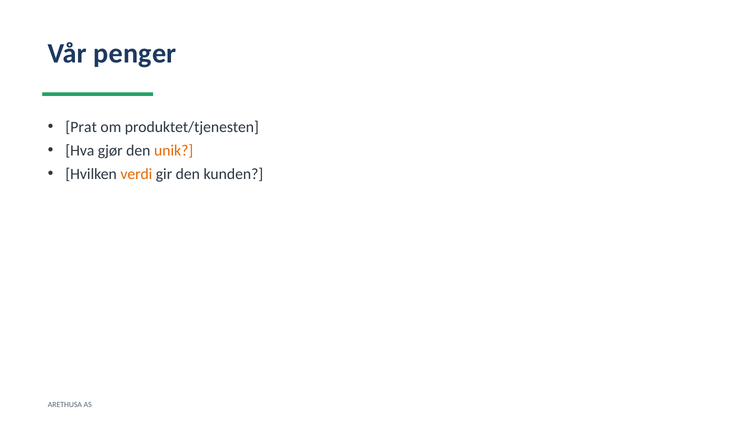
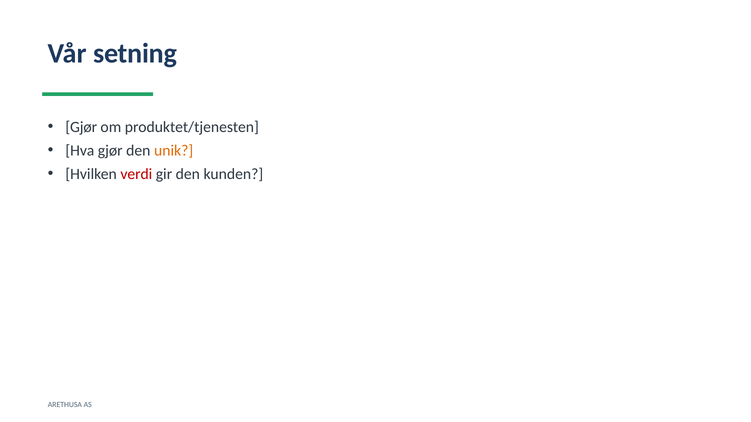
penger: penger -> setning (135, 54)
Prat: Prat -> Gjør (81, 127)
verdi colour: orange -> red (136, 174)
